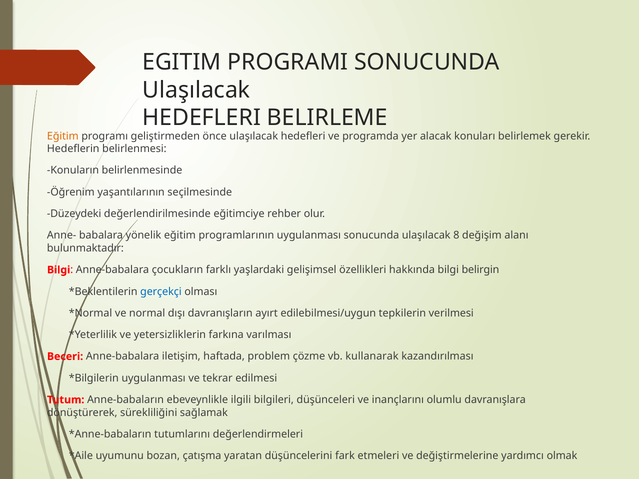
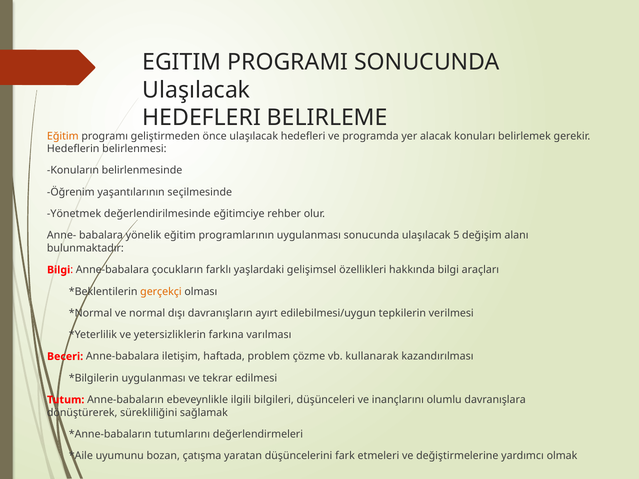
Düzeydeki: Düzeydeki -> Yönetmek (74, 214)
8: 8 -> 5 (456, 236)
belirgin: belirgin -> araçları (480, 270)
gerçekçi colour: blue -> orange (161, 292)
